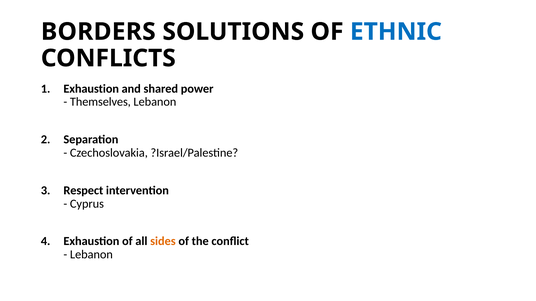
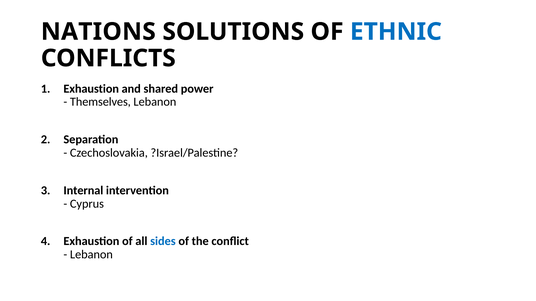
BORDERS: BORDERS -> NATIONS (98, 32)
Respect: Respect -> Internal (83, 191)
sides colour: orange -> blue (163, 242)
